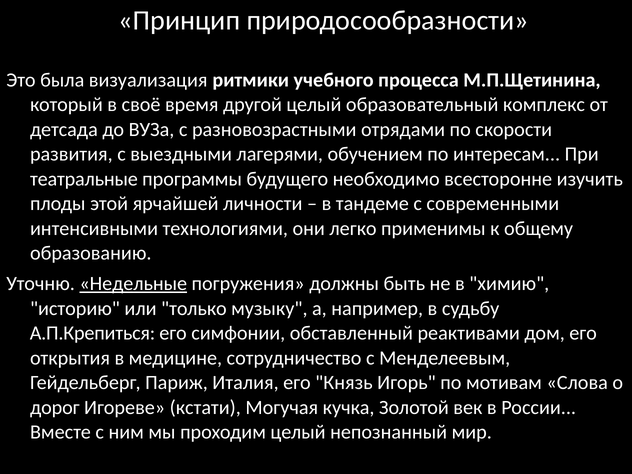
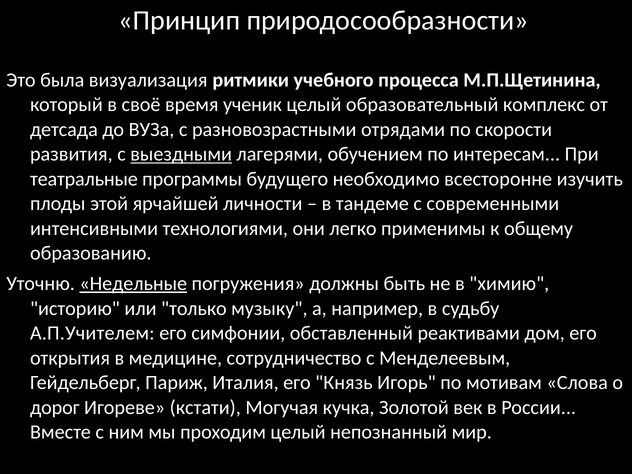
другой: другой -> ученик (252, 105)
выездными underline: none -> present (181, 154)
А.П.Крепиться: А.П.Крепиться -> А.П.Учителем (92, 333)
